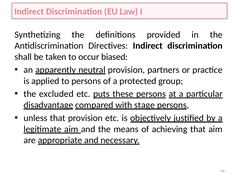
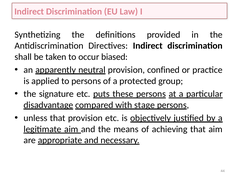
partners: partners -> confined (163, 70)
excluded: excluded -> signature (56, 94)
